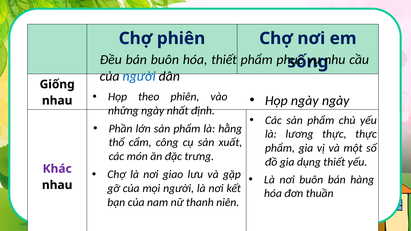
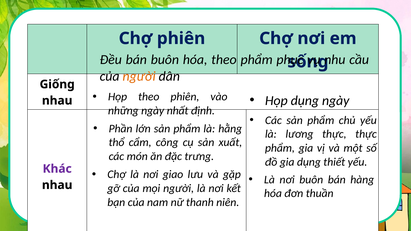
hóa thiết: thiết -> theo (224, 60)
người colour: blue -> orange (139, 76)
Họp ngày: ngày -> dụng (305, 101)
